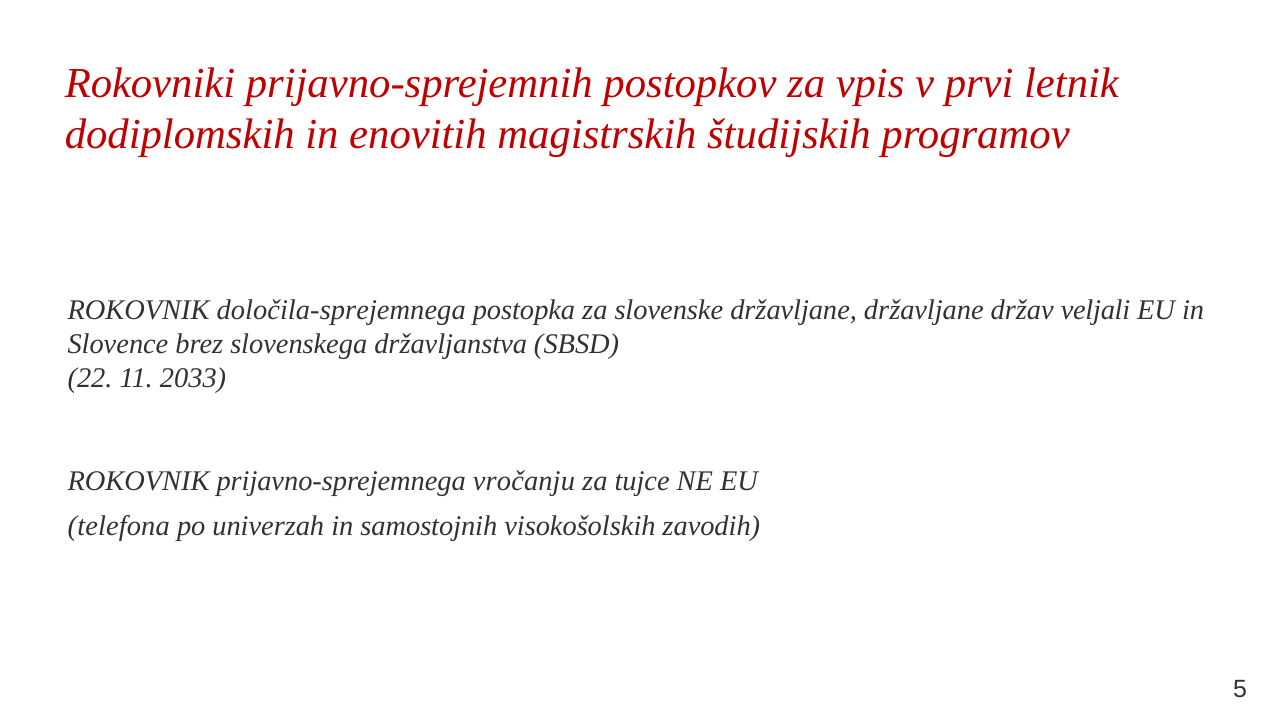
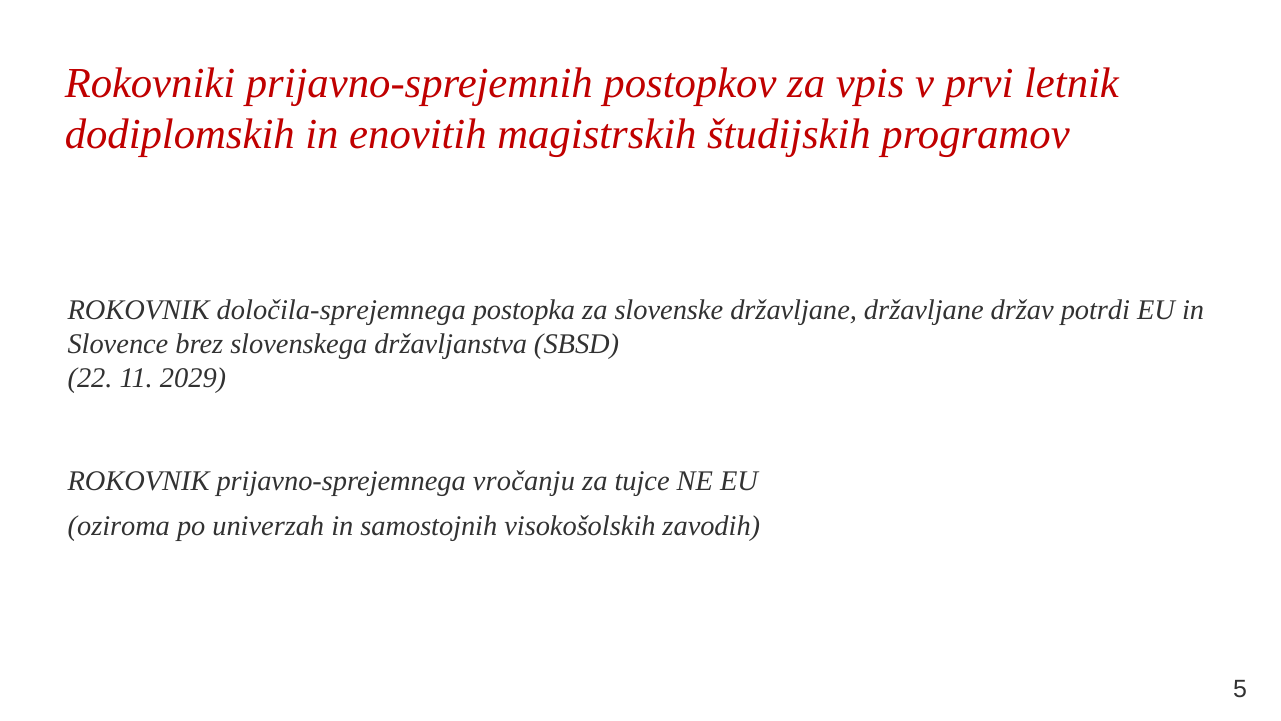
veljali: veljali -> potrdi (1095, 310)
2033: 2033 -> 2029 (193, 378)
telefona: telefona -> oziroma (119, 526)
